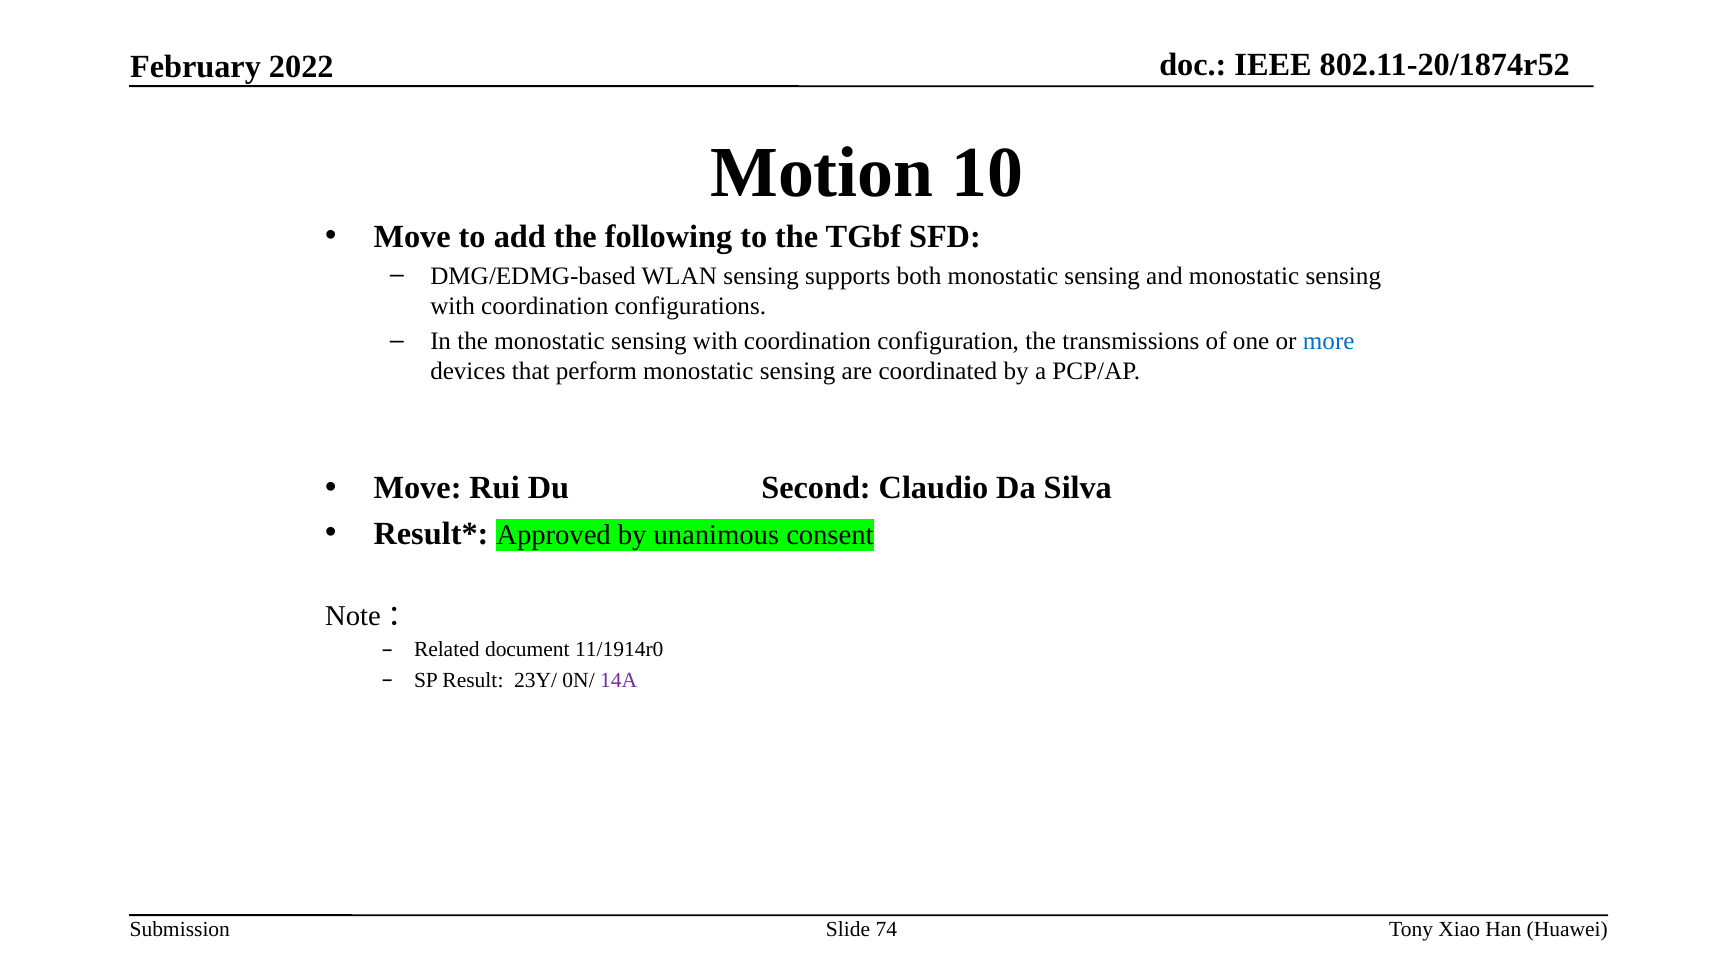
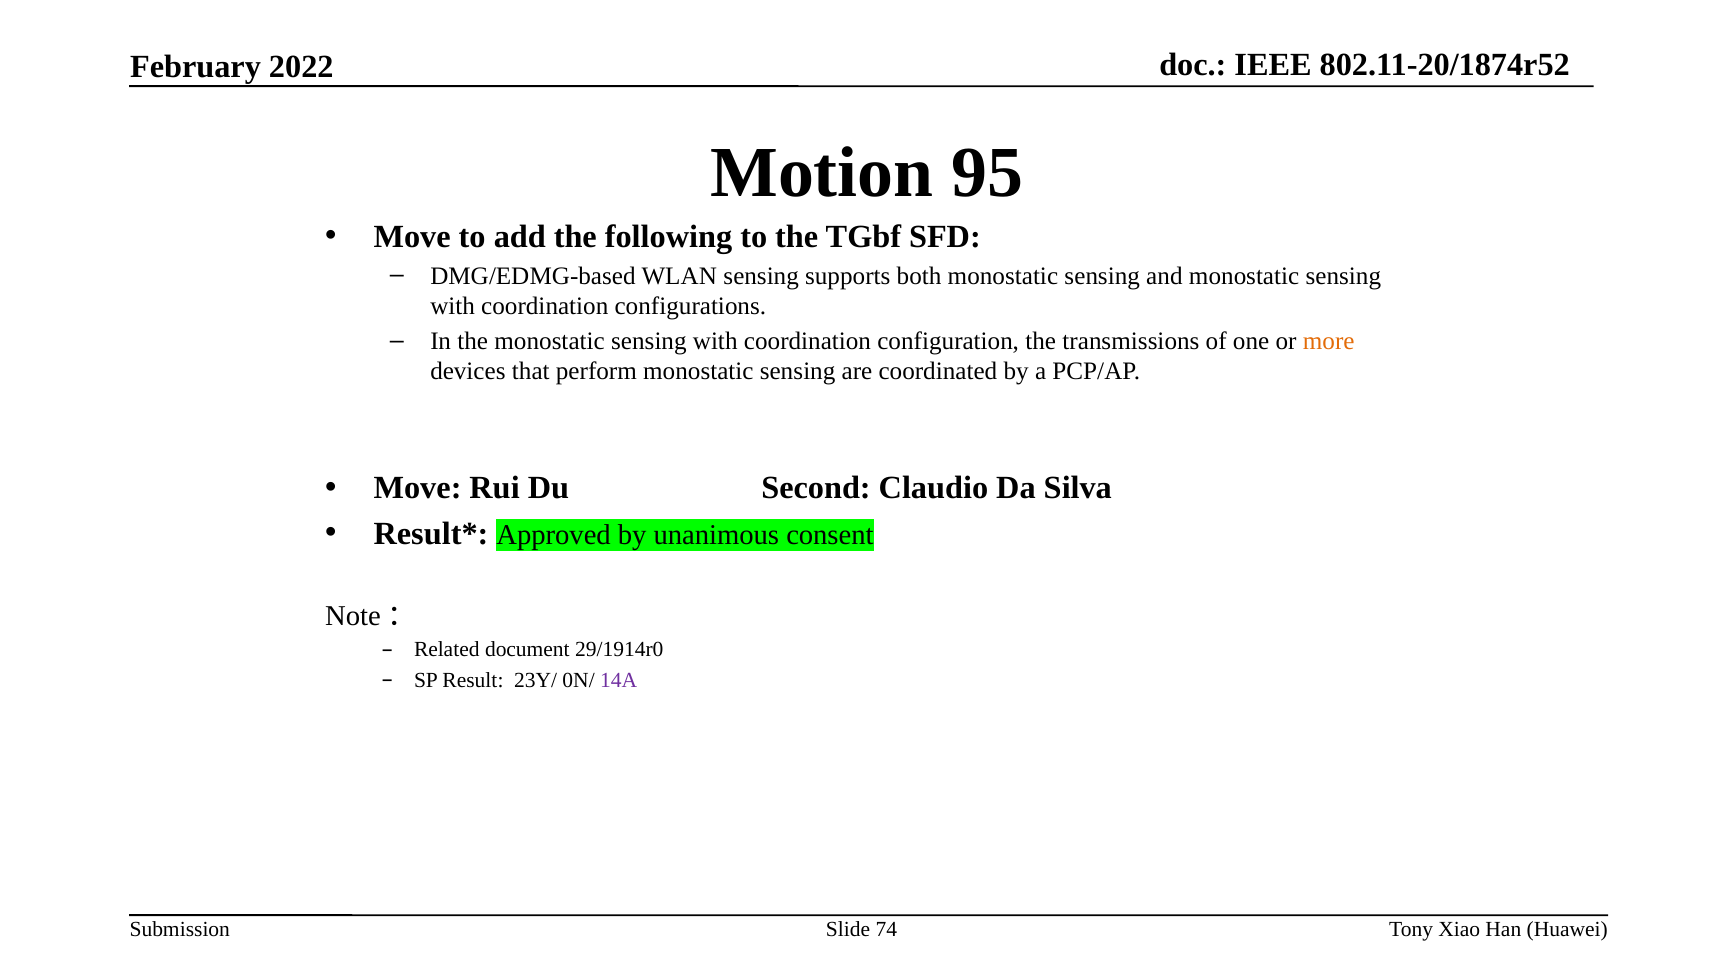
10: 10 -> 95 (987, 173)
more colour: blue -> orange (1329, 341)
11/1914r0: 11/1914r0 -> 29/1914r0 (619, 650)
